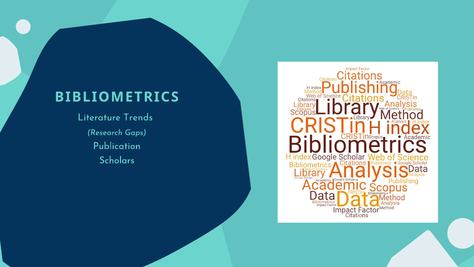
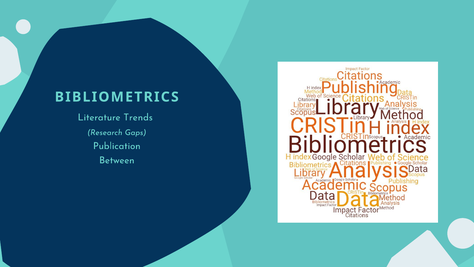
Scholars: Scholars -> Between (117, 160)
